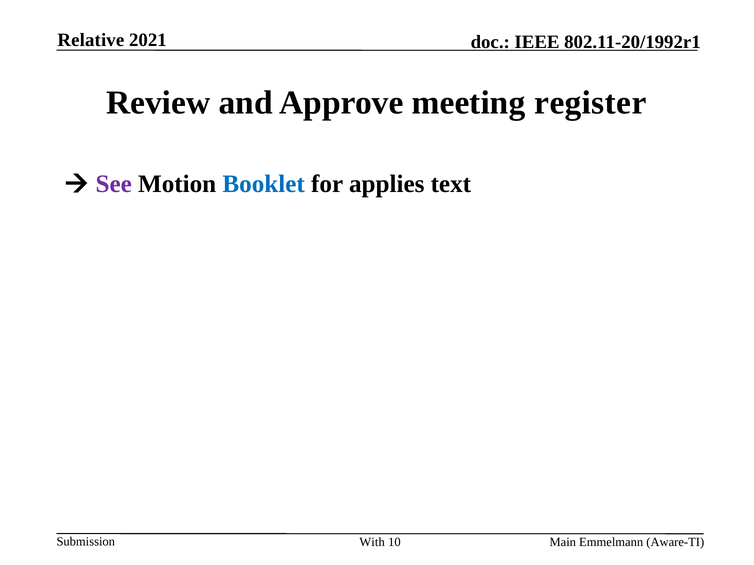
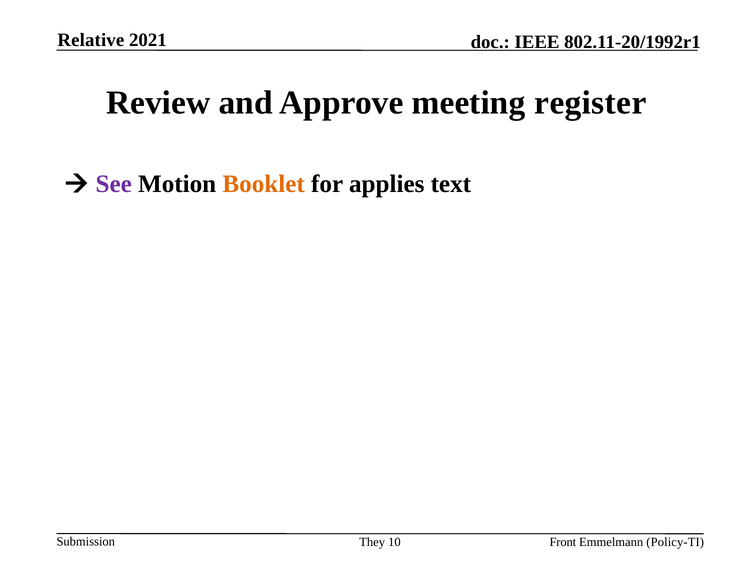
Booklet colour: blue -> orange (264, 184)
With: With -> They (372, 542)
Main: Main -> Front (563, 542)
Aware-TI: Aware-TI -> Policy-TI (675, 542)
